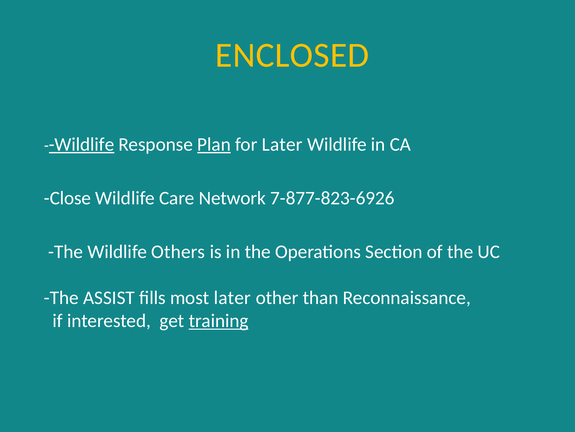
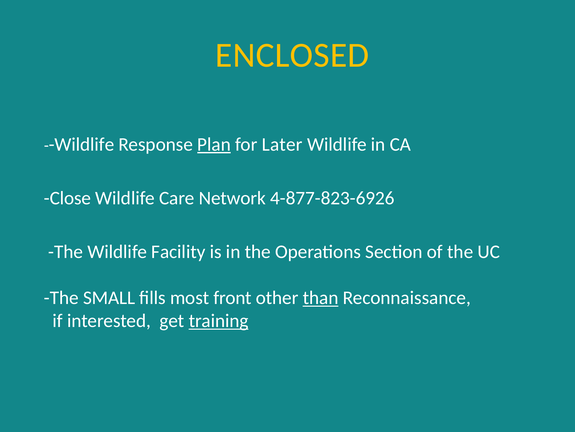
Wildlife underline: present -> none (82, 144)
7-877-823-6926: 7-877-823-6926 -> 4-877-823-6926 (332, 198)
Others: Others -> Facility (178, 251)
ASSIST: ASSIST -> SMALL (109, 297)
most later: later -> front (233, 297)
than underline: none -> present (321, 297)
